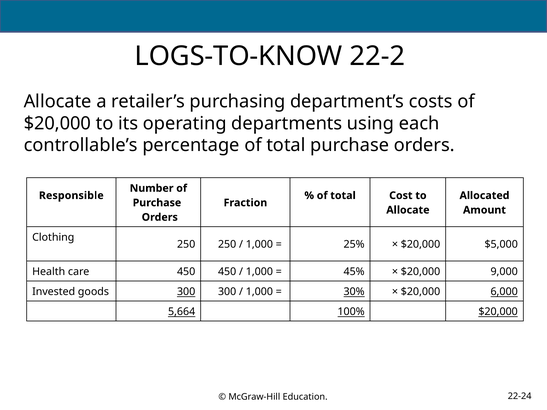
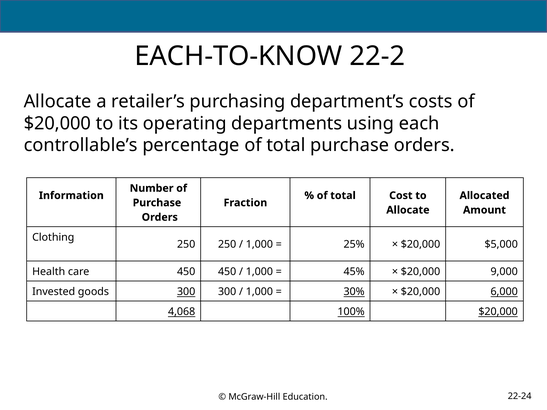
LOGS-TO-KNOW: LOGS-TO-KNOW -> EACH-TO-KNOW (238, 56)
Responsible: Responsible -> Information (71, 196)
5,664: 5,664 -> 4,068 (182, 312)
